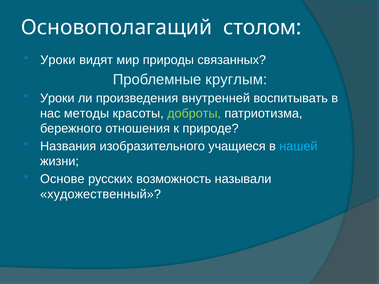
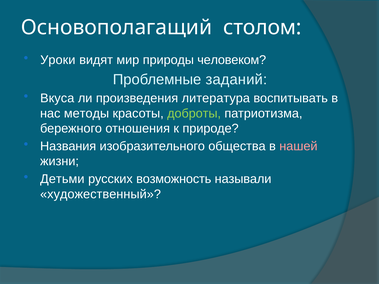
связанных: связанных -> человеком (232, 60)
круглым: круглым -> заданий (236, 79)
Уроки: Уроки -> Вкуса (57, 98)
внутренней: внутренней -> литература (216, 98)
учащиеся: учащиеся -> общества (237, 146)
нашей colour: light blue -> pink (298, 146)
Основе: Основе -> Детьми (62, 179)
